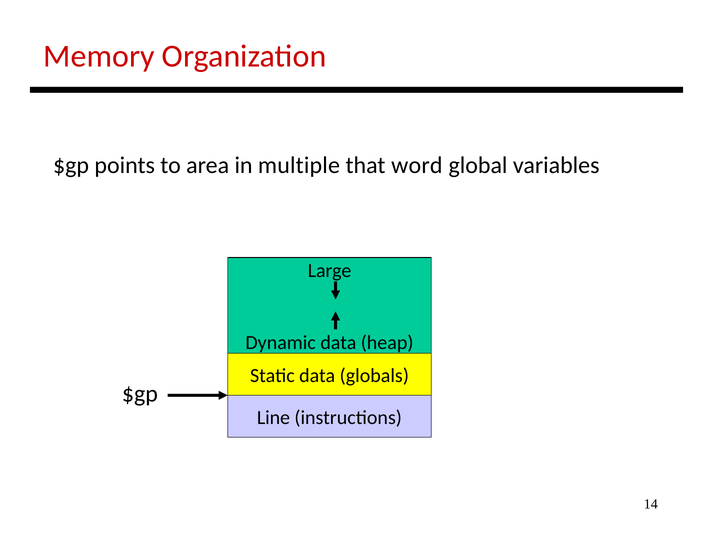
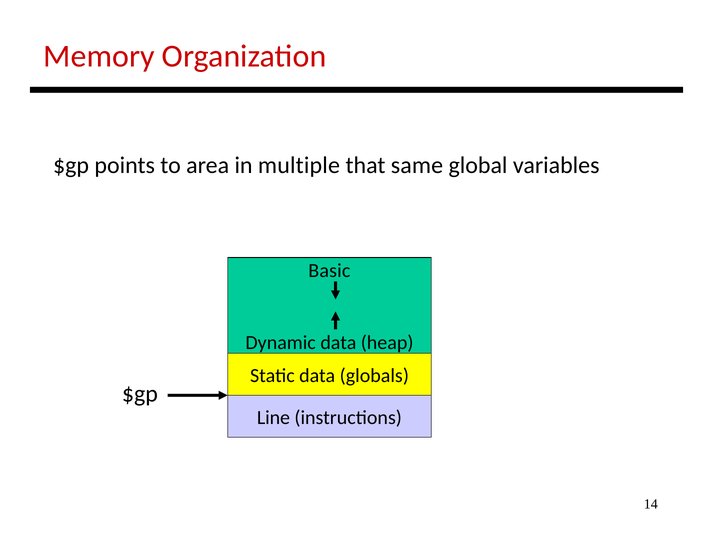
word: word -> same (417, 165)
Large: Large -> Basic (329, 271)
